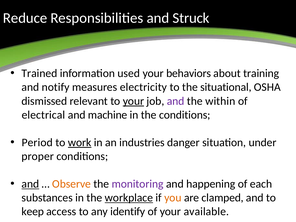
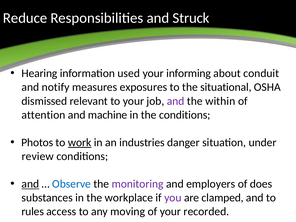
Trained: Trained -> Hearing (39, 73)
behaviors: behaviors -> informing (189, 73)
training: training -> conduit (261, 73)
electricity: electricity -> exposures (143, 87)
your underline: present -> none (133, 101)
electrical: electrical -> attention (43, 115)
Period: Period -> Photos (37, 142)
proper: proper -> review (38, 156)
Observe colour: orange -> blue (72, 184)
happening: happening -> employers (211, 184)
each: each -> does (261, 184)
workplace underline: present -> none (129, 198)
you colour: orange -> purple (173, 198)
keep: keep -> rules (33, 212)
identify: identify -> moving (128, 212)
available: available -> recorded (206, 212)
